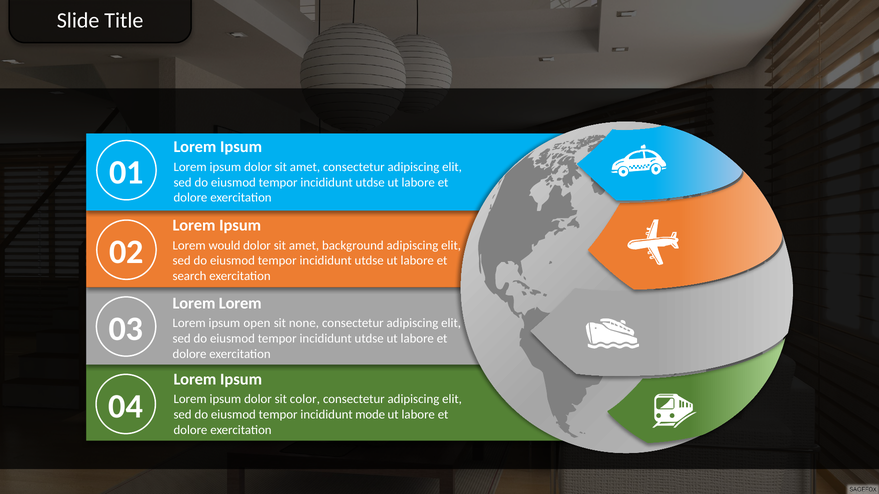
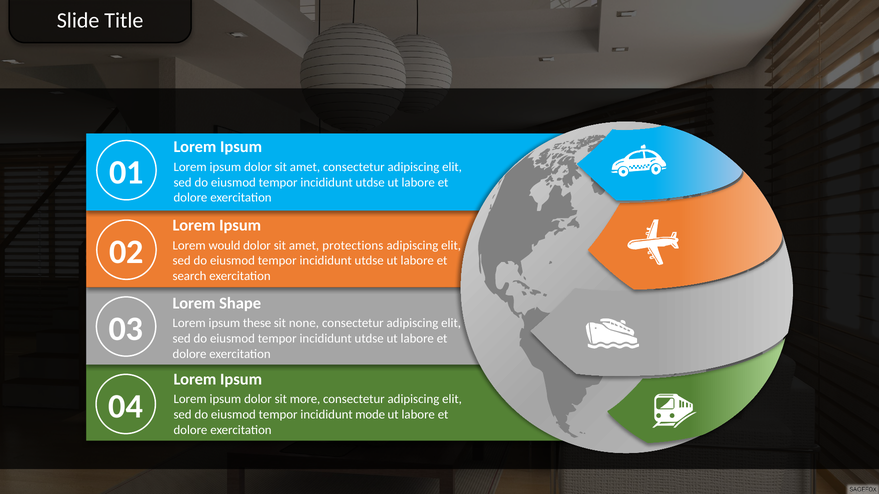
background: background -> protections (353, 246)
Lorem: Lorem -> Shape (240, 303)
open: open -> these (257, 323)
color: color -> more (305, 400)
